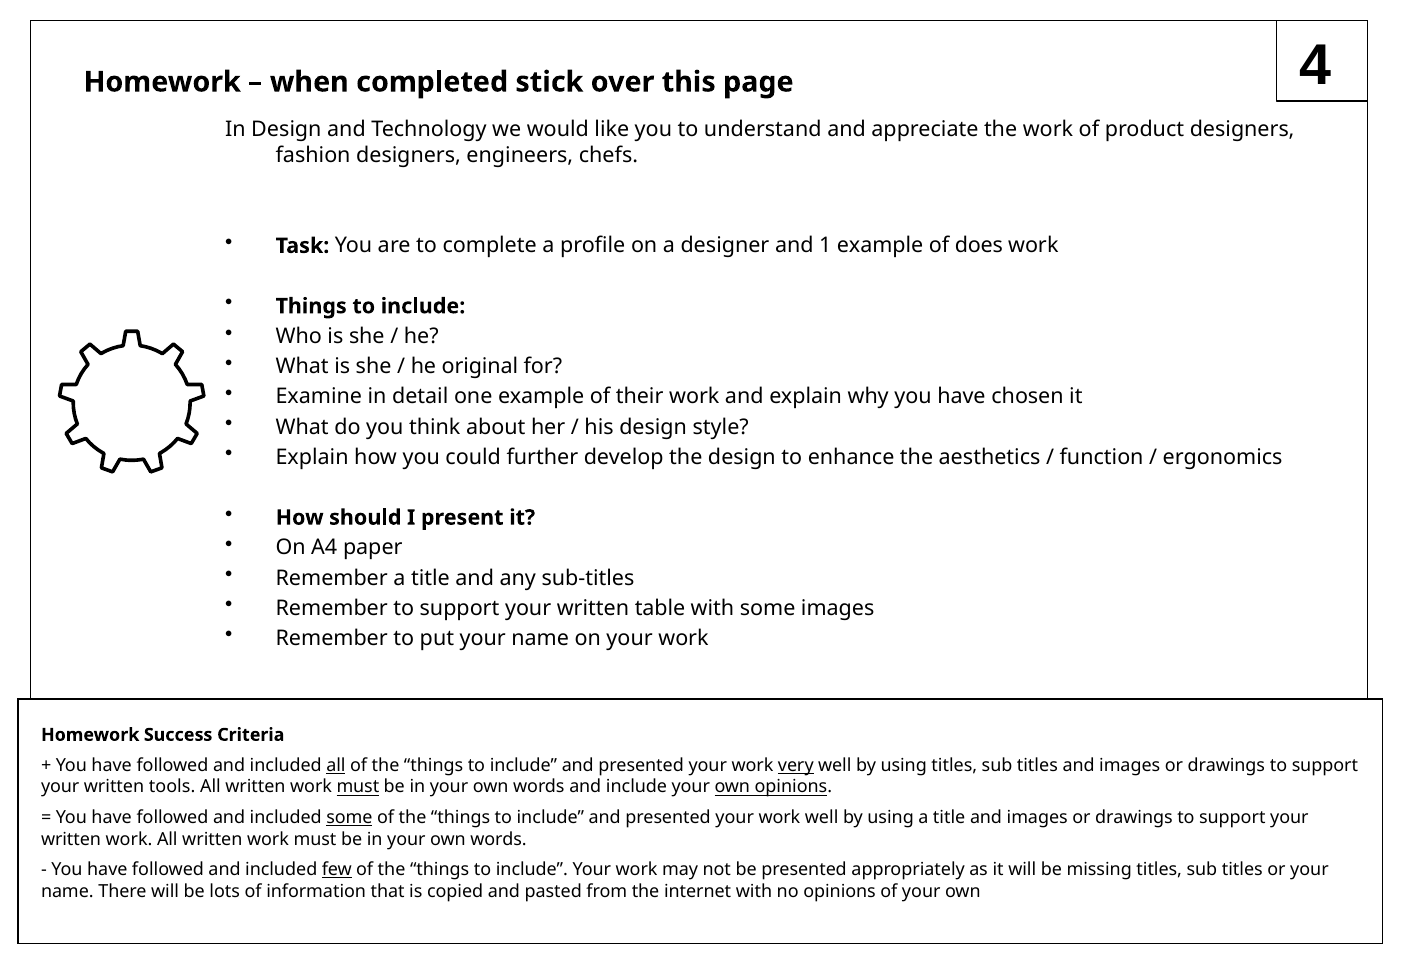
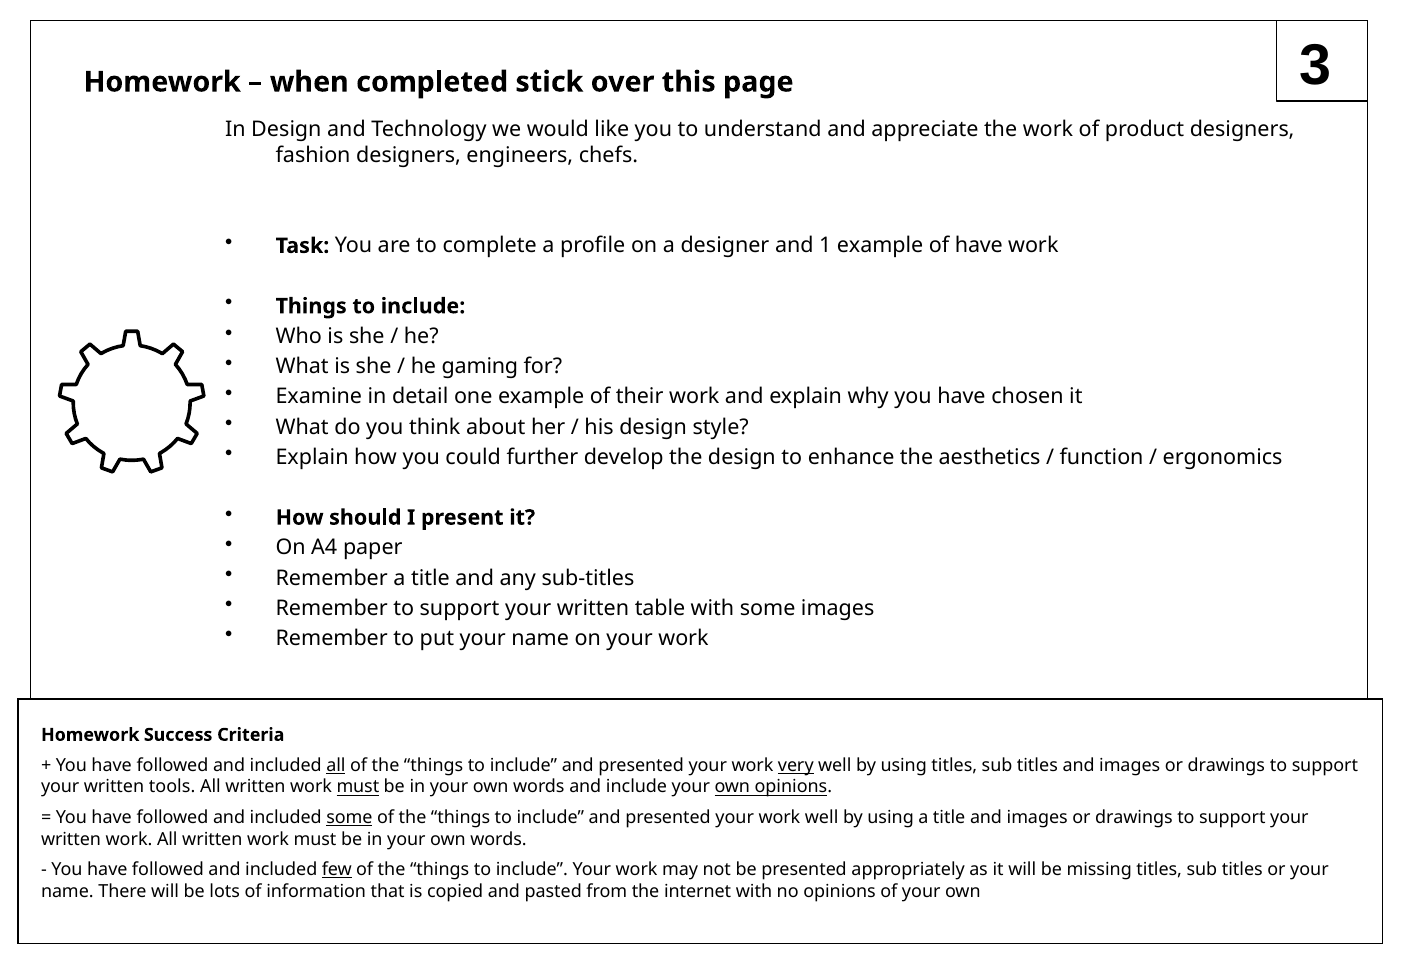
4: 4 -> 3 (1315, 65)
of does: does -> have (979, 246)
original: original -> gaming (480, 367)
